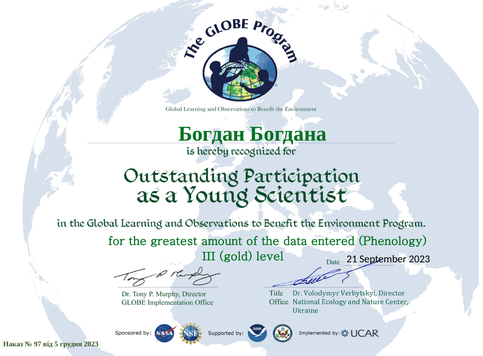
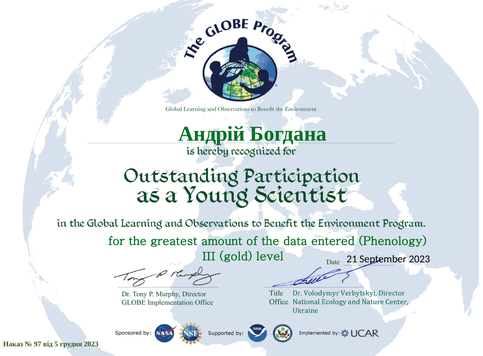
Богдан: Богдан -> Андрій (212, 134)
